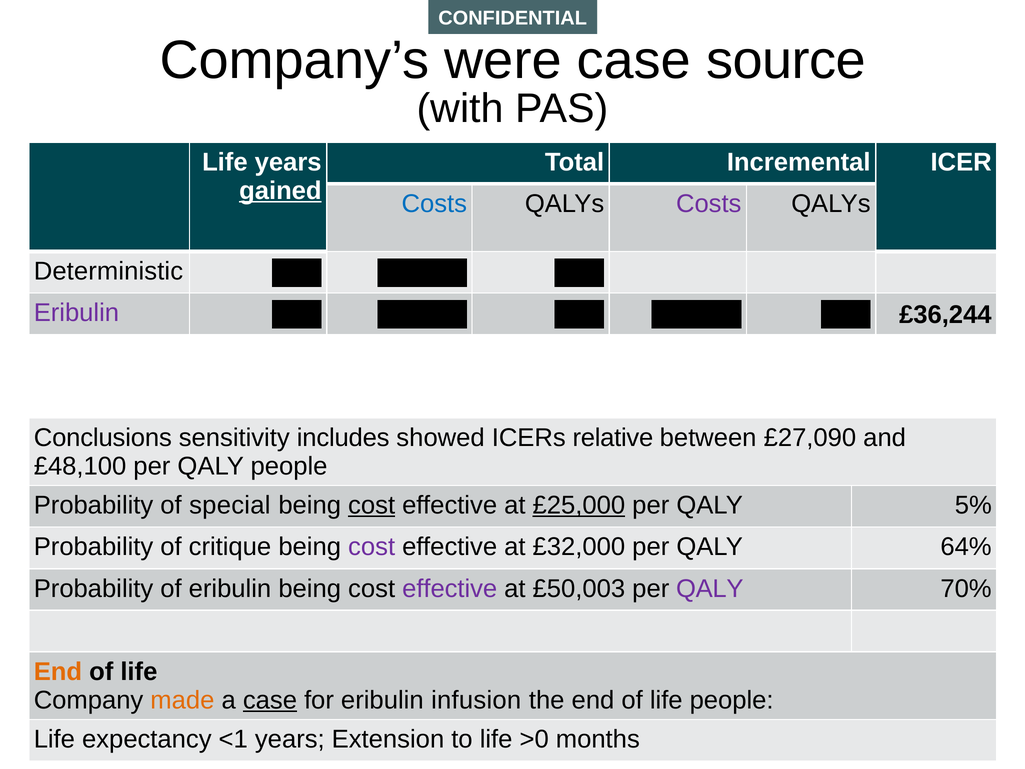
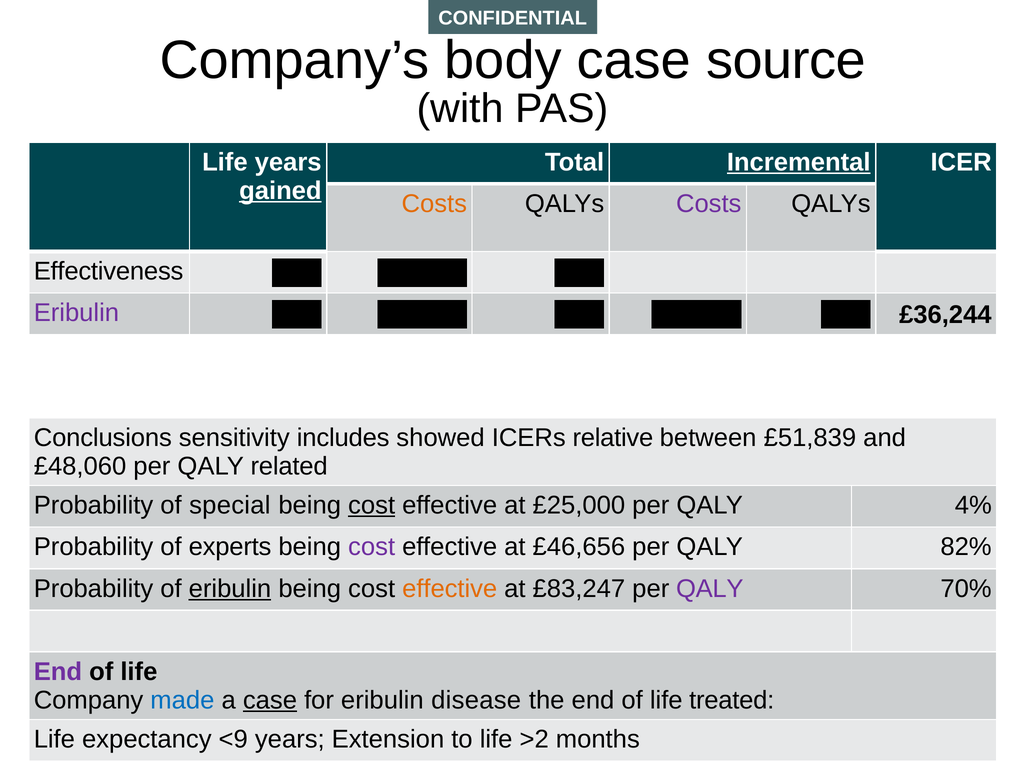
were: were -> body (503, 60)
Incremental underline: none -> present (799, 162)
Costs colour: blue -> orange (434, 204)
Deterministic: Deterministic -> Effectiveness (109, 271)
£27,090: £27,090 -> £51,839 (810, 438)
£48,100: £48,100 -> £48,060 (80, 466)
QALY people: people -> related (289, 466)
£25,000 underline: present -> none (579, 505)
5%: 5% -> 4% (973, 505)
critique: critique -> experts (230, 547)
£32,000: £32,000 -> £46,656 (579, 547)
64%: 64% -> 82% (966, 547)
eribulin underline: none -> present (230, 588)
effective colour: purple -> orange (450, 588)
£50,003: £50,003 -> £83,247 (579, 588)
End colour: orange -> purple (58, 672)
made colour: orange -> blue (182, 700)
infusion: infusion -> disease (476, 700)
life people: people -> treated (732, 700)
<1: <1 -> <9 (233, 739)
>0: >0 -> >2 (534, 739)
